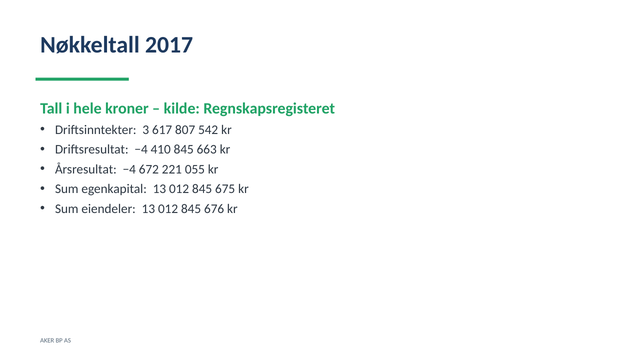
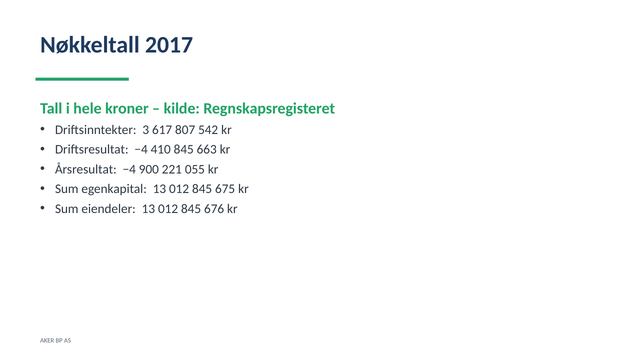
672: 672 -> 900 (149, 169)
